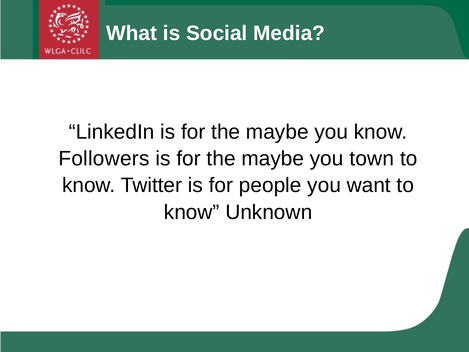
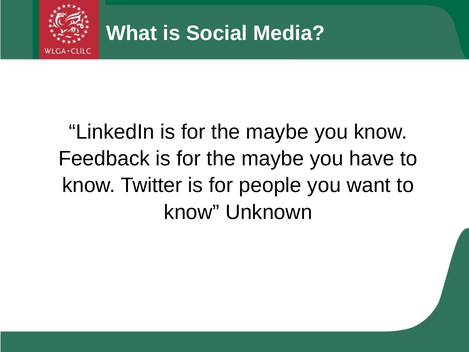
Followers: Followers -> Feedback (104, 159)
town: town -> have (372, 159)
